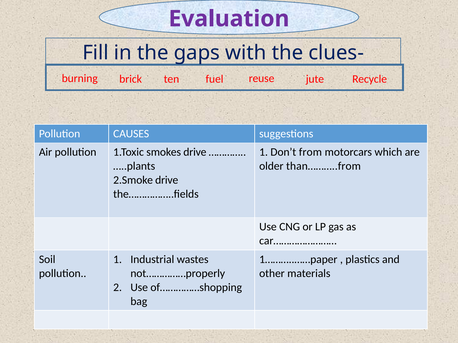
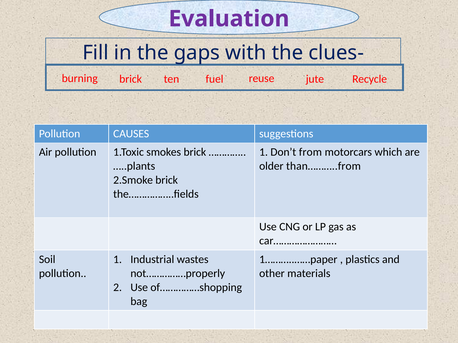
smokes drive: drive -> brick (195, 152)
2.Smoke drive: drive -> brick (167, 180)
